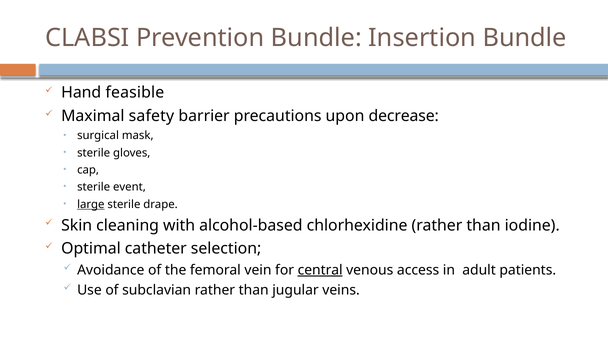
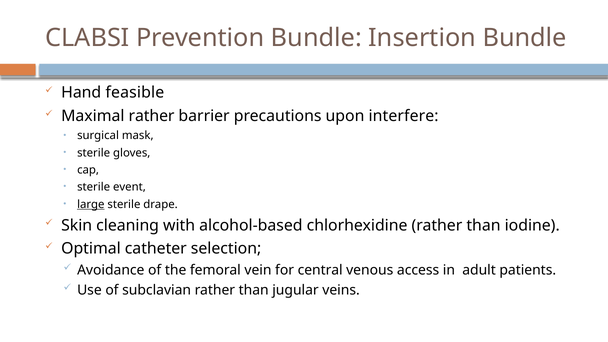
Maximal safety: safety -> rather (152, 116)
decrease: decrease -> interfere (404, 116)
central underline: present -> none (320, 270)
